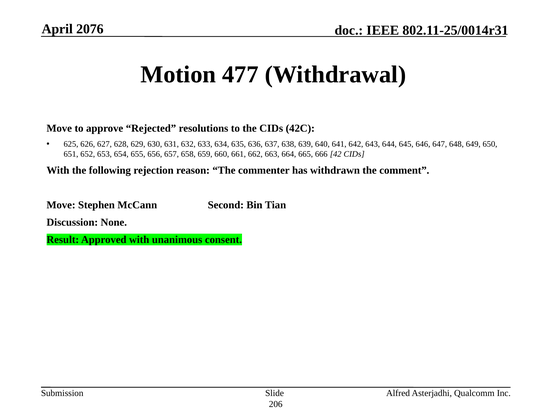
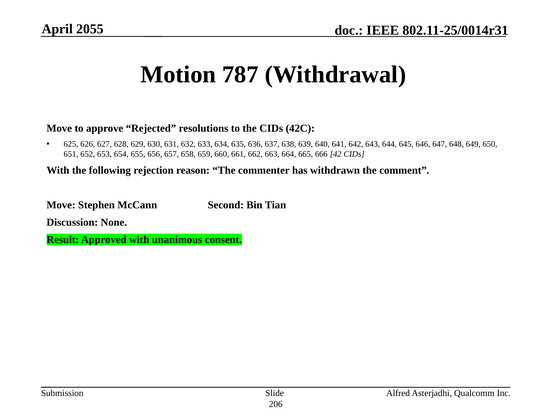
2076: 2076 -> 2055 (90, 29)
477: 477 -> 787 (240, 75)
